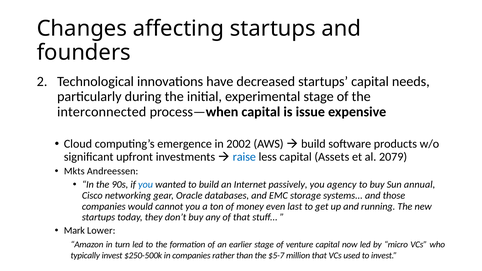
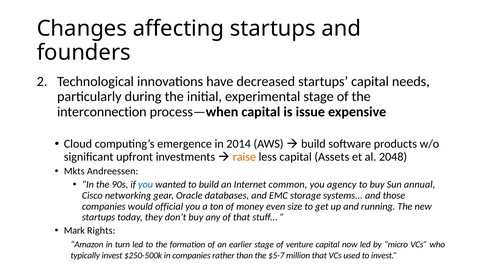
interconnected: interconnected -> interconnection (102, 112)
2002: 2002 -> 2014 (239, 144)
raise colour: blue -> orange (244, 157)
2079: 2079 -> 2048 (393, 157)
passively: passively -> common (288, 185)
cannot: cannot -> official (169, 206)
last: last -> size (295, 206)
Lower: Lower -> Rights (101, 231)
